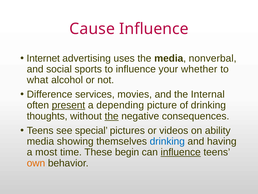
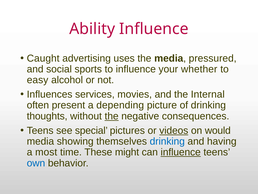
Cause: Cause -> Ability (92, 29)
Internet: Internet -> Caught (43, 58)
nonverbal: nonverbal -> pressured (213, 58)
what: what -> easy (38, 80)
Difference: Difference -> Influences (50, 94)
present underline: present -> none (68, 105)
videos underline: none -> present (174, 130)
ability: ability -> would (218, 130)
begin: begin -> might (127, 152)
own colour: orange -> blue (36, 163)
